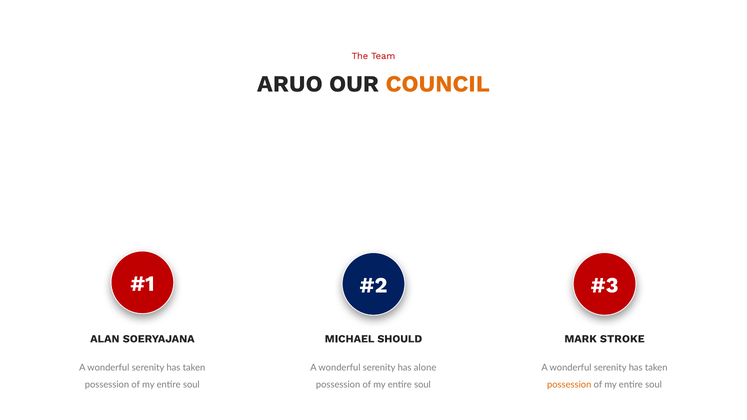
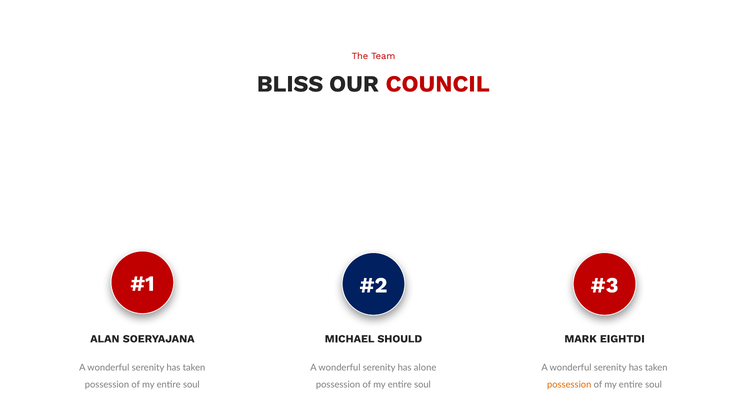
ARUO: ARUO -> BLISS (290, 84)
COUNCIL colour: orange -> red (438, 84)
STROKE: STROKE -> EIGHTDI (622, 339)
